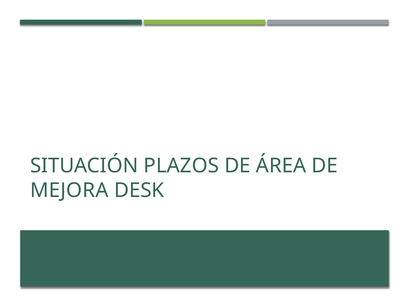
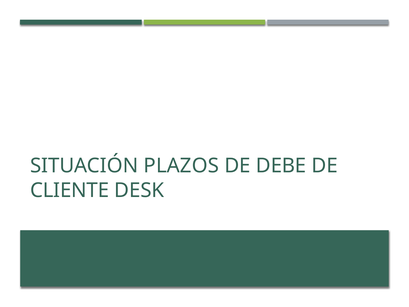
ÁREA: ÁREA -> DEBE (281, 166)
MEJORA: MEJORA -> CLIENTE (70, 190)
